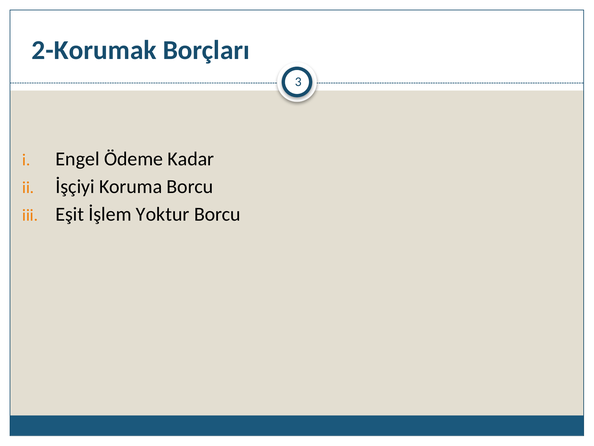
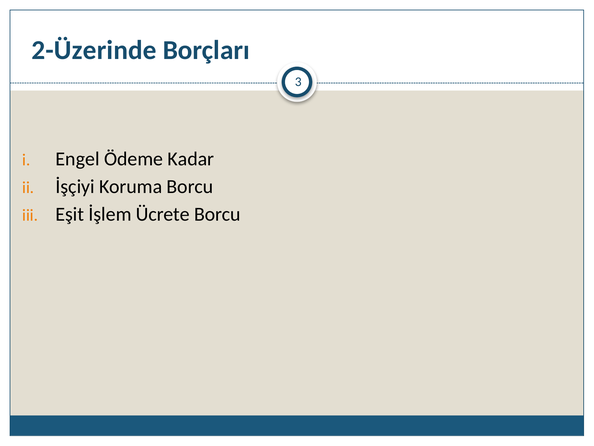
2-Korumak: 2-Korumak -> 2-Üzerinde (94, 50)
Yoktur: Yoktur -> Ücrete (163, 214)
